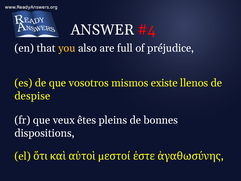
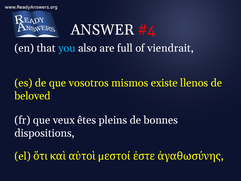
you colour: yellow -> light blue (67, 48)
préjudice: préjudice -> viendrait (171, 48)
despise: despise -> beloved (32, 96)
